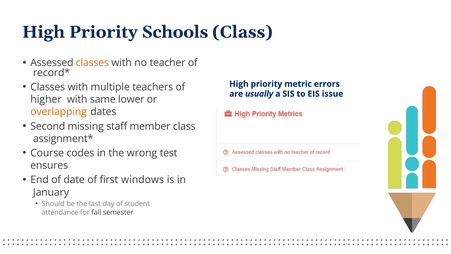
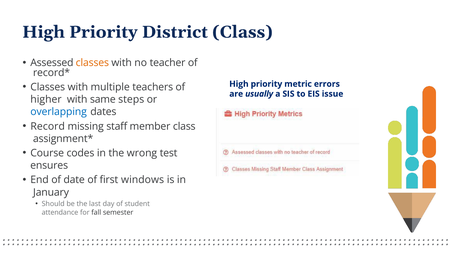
Schools: Schools -> District (175, 32)
lower: lower -> steps (131, 99)
overlapping colour: orange -> blue (59, 112)
Second: Second -> Record (48, 126)
